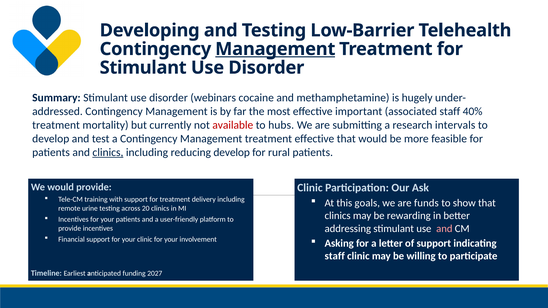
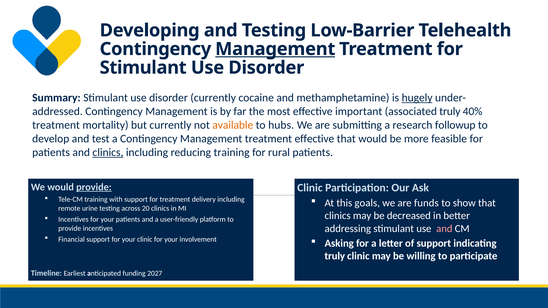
disorder webinars: webinars -> currently (213, 98)
hugely underline: none -> present (417, 98)
associated staff: staff -> truly (450, 112)
available colour: red -> orange (233, 125)
intervals: intervals -> followup (455, 125)
reducing develop: develop -> training (232, 153)
provide underline: none -> present (94, 187)
rewarding: rewarding -> decreased (409, 216)
staff: staff -> truly (335, 256)
